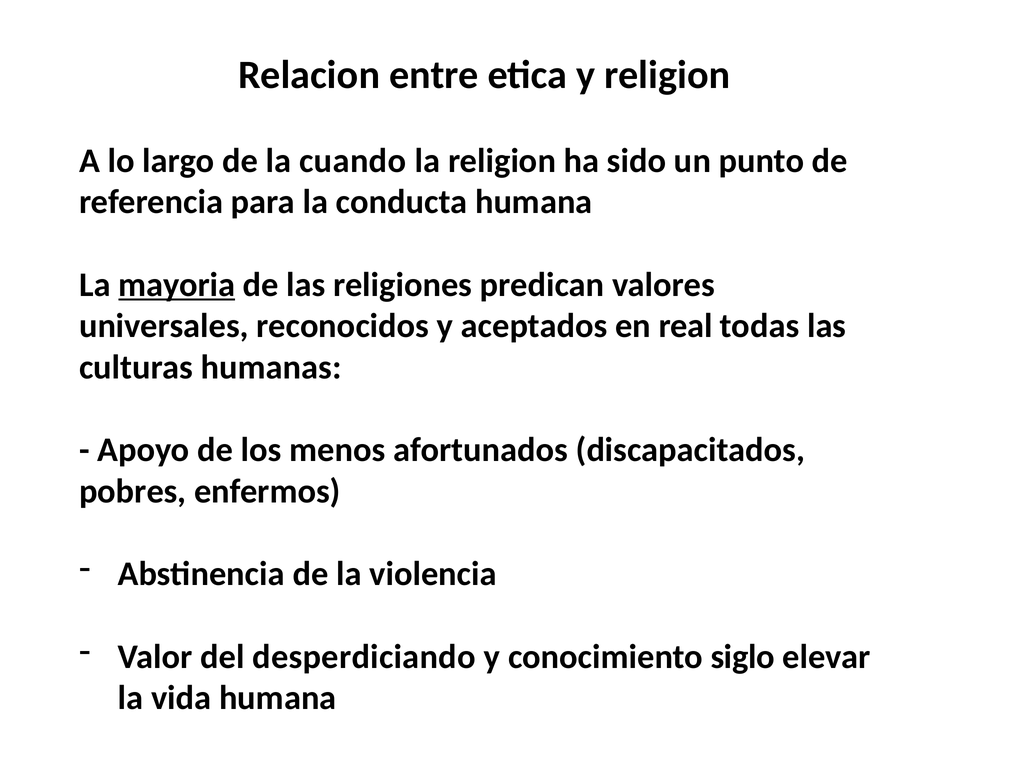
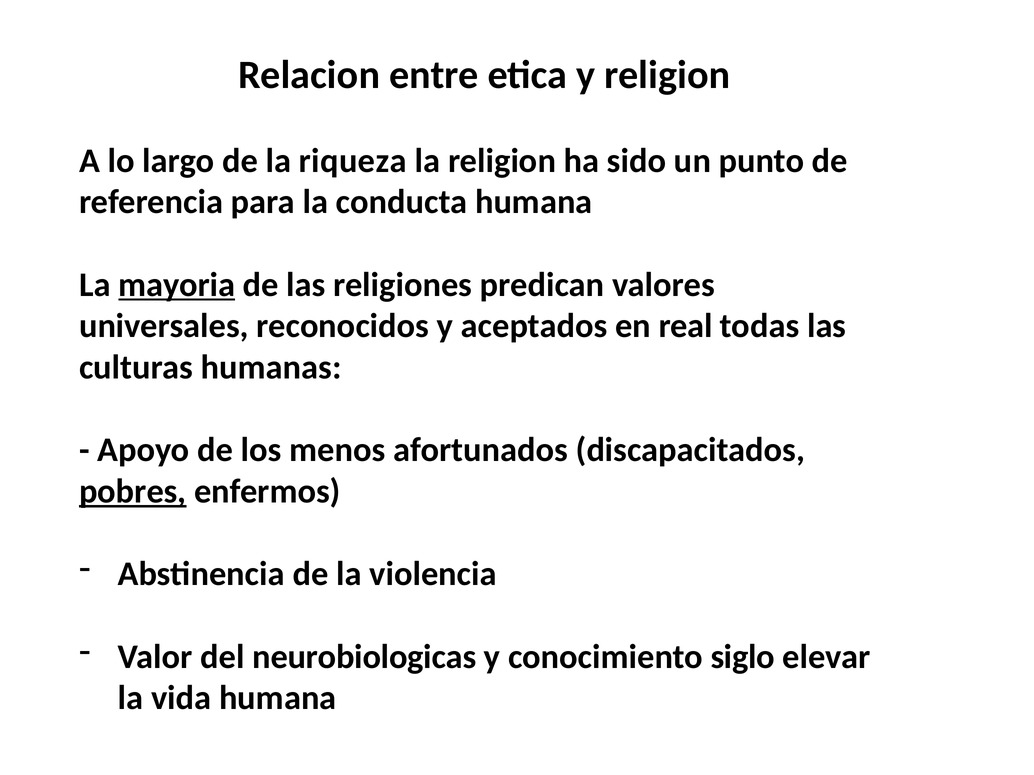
cuando: cuando -> riqueza (353, 161)
pobres underline: none -> present (133, 492)
desperdiciando: desperdiciando -> neurobiologicas (364, 657)
